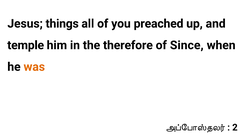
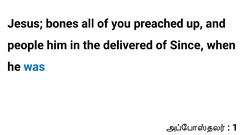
things: things -> bones (62, 24)
temple: temple -> people (26, 45)
therefore: therefore -> delivered (128, 45)
was colour: orange -> blue (34, 67)
2: 2 -> 1 (235, 127)
